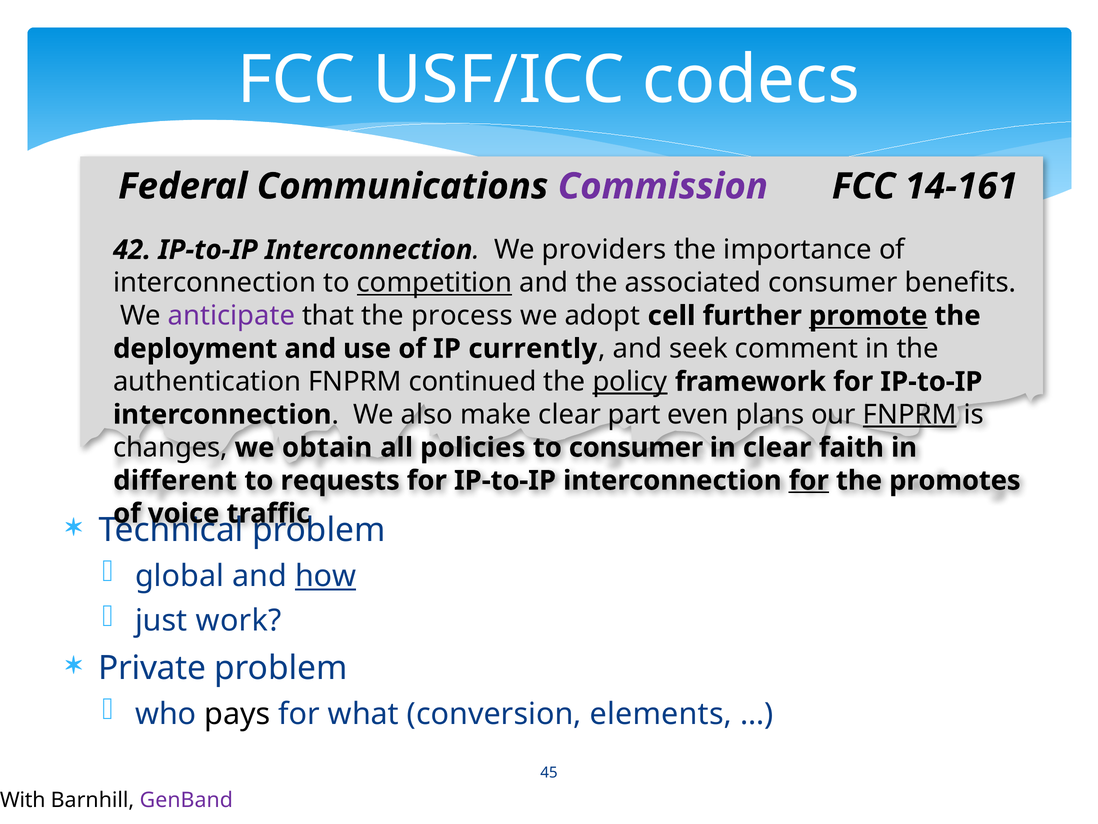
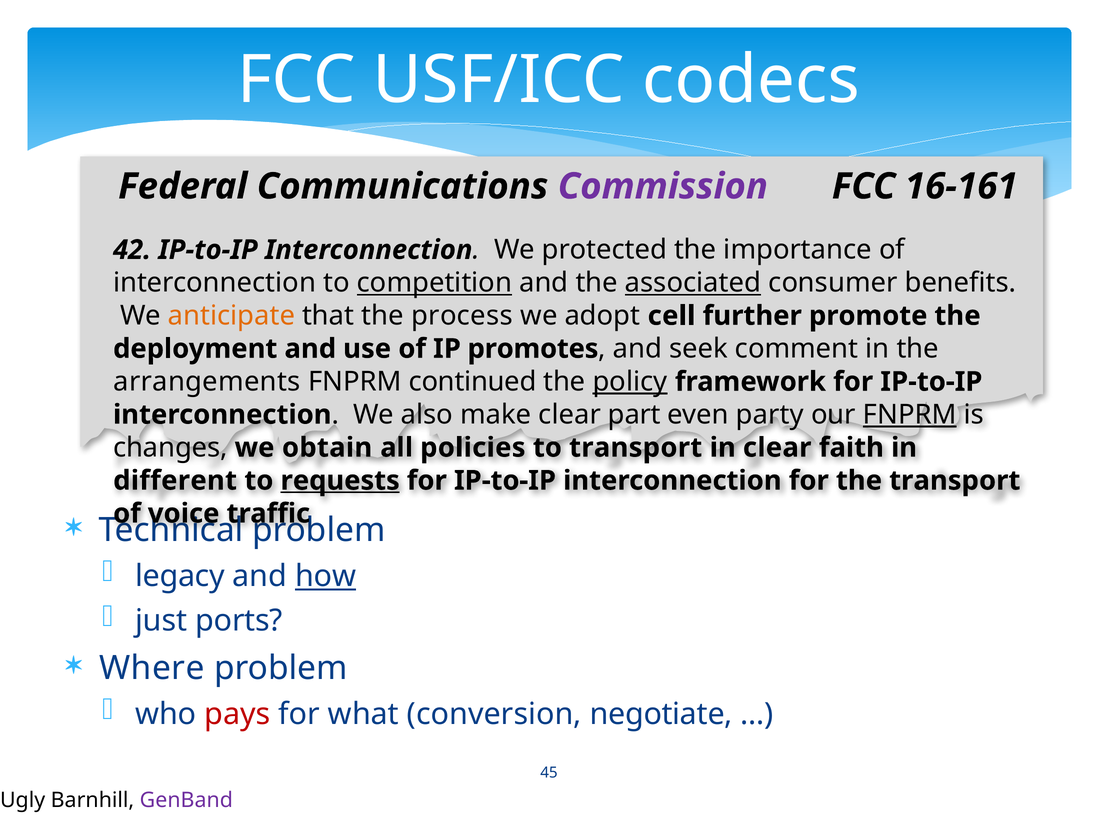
14-161: 14-161 -> 16-161 (961, 186)
providers: providers -> protected (604, 250)
associated underline: none -> present (693, 283)
anticipate colour: purple -> orange (231, 316)
promote underline: present -> none (868, 316)
currently: currently -> promotes (533, 349)
authentication: authentication -> arrangements (207, 381)
plans: plans -> party (770, 414)
to consumer: consumer -> transport (636, 447)
requests underline: none -> present (340, 480)
for underline: present -> none (809, 480)
the promotes: promotes -> transport (955, 480)
global: global -> legacy (180, 576)
work: work -> ports (239, 621)
Private: Private -> Where (152, 668)
pays colour: black -> red (237, 714)
elements: elements -> negotiate (661, 714)
With: With -> Ugly (23, 800)
